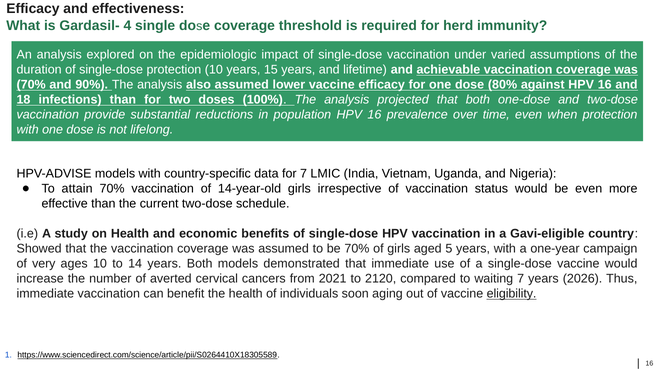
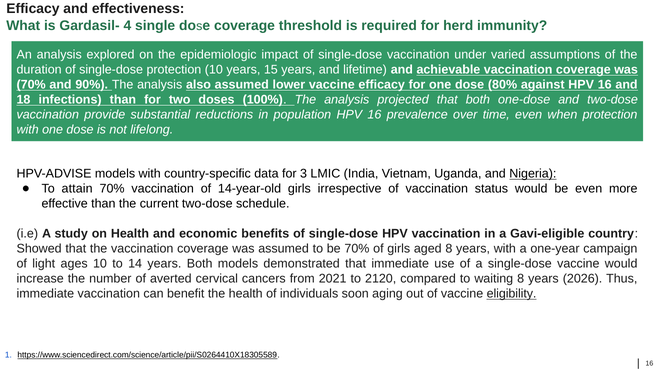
for 7: 7 -> 3 (304, 174)
Nigeria underline: none -> present (533, 174)
aged 5: 5 -> 8 (449, 249)
very: very -> light (44, 264)
waiting 7: 7 -> 8 (521, 279)
